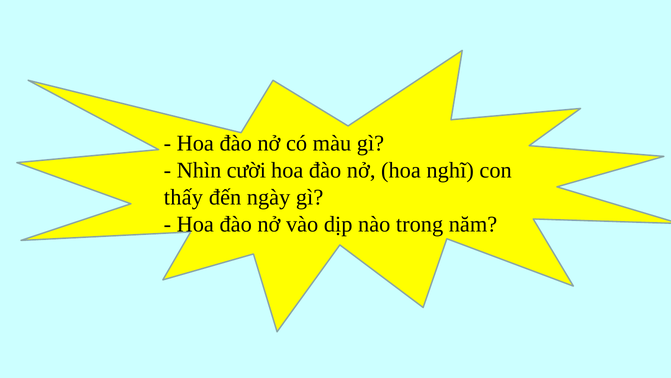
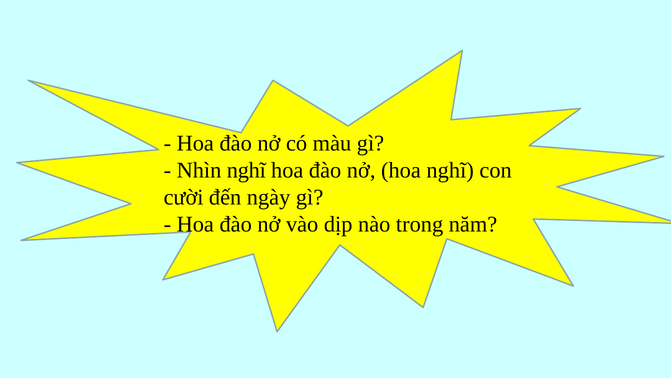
Nhìn cười: cười -> nghĩ (246, 170)
thấy: thấy -> cười (184, 197)
